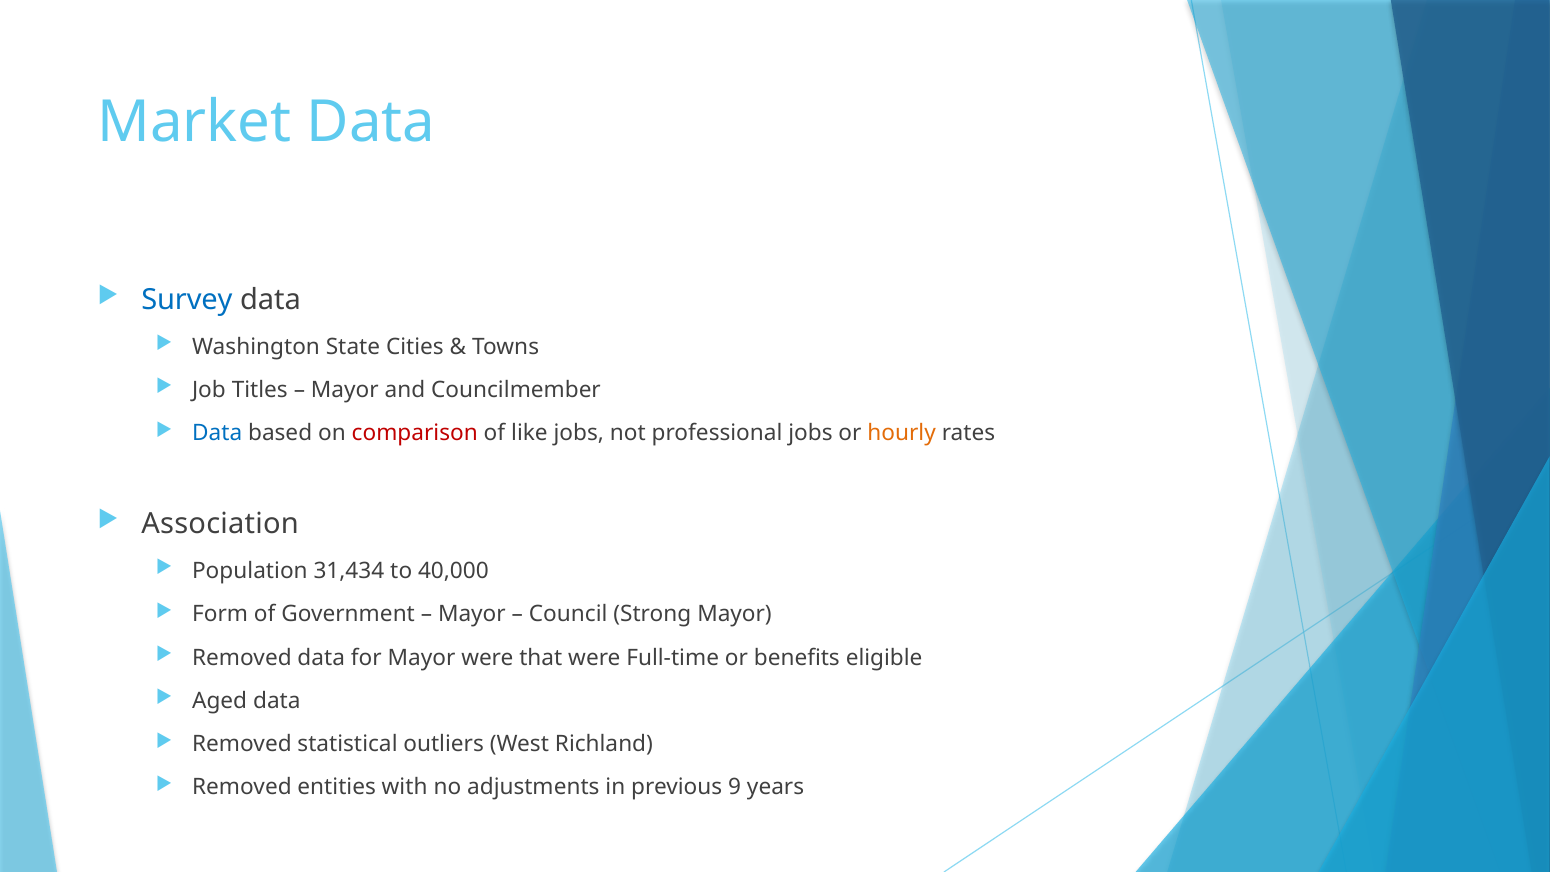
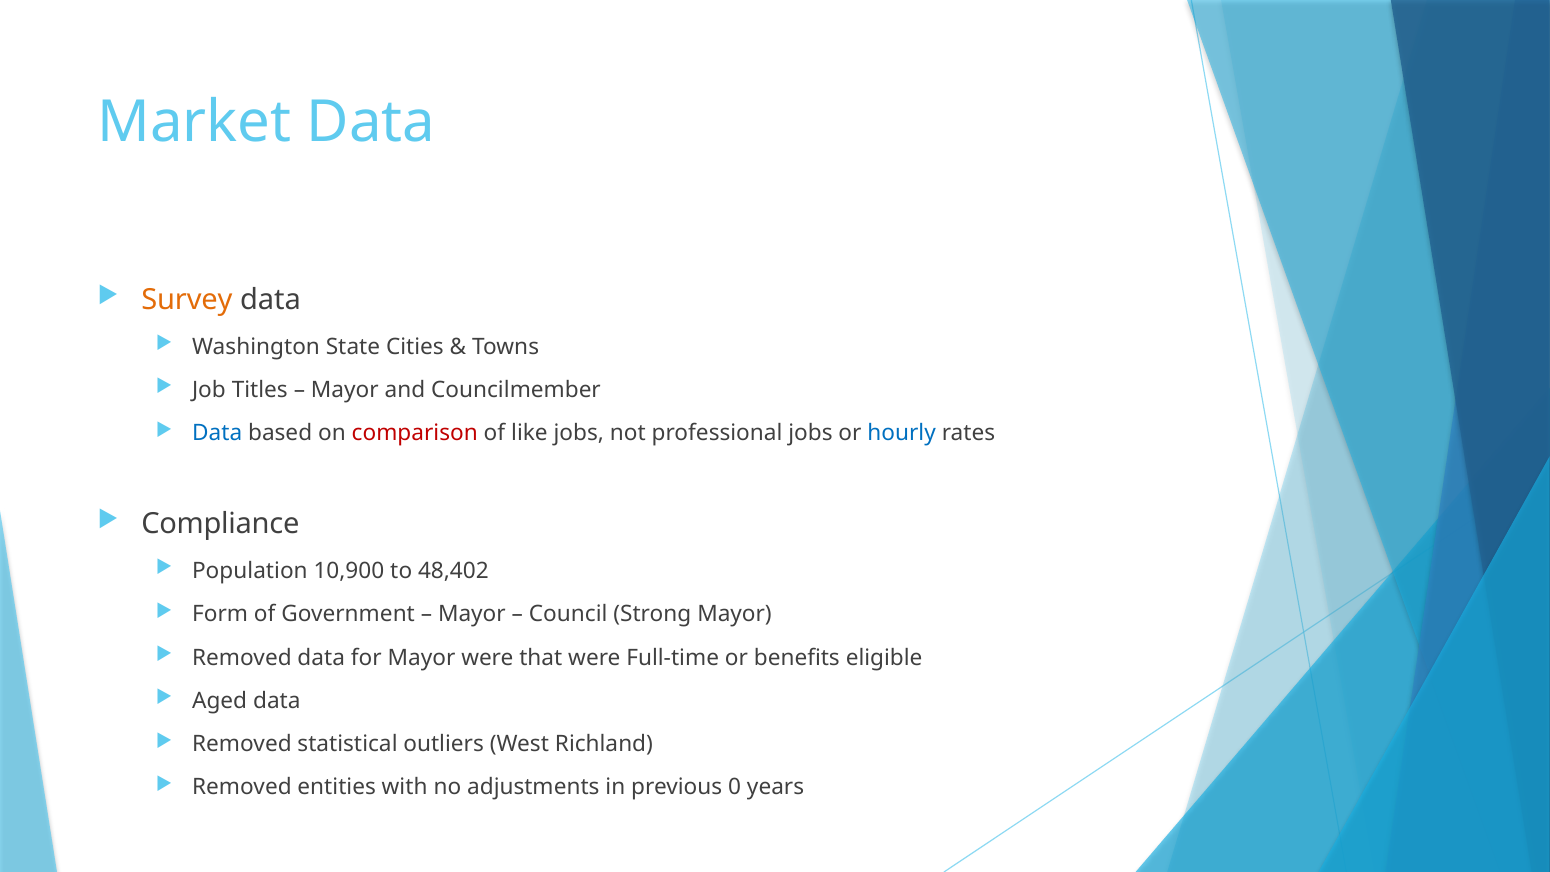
Survey colour: blue -> orange (187, 300)
hourly colour: orange -> blue (902, 433)
Association: Association -> Compliance (220, 524)
31,434: 31,434 -> 10,900 (349, 571)
40,000: 40,000 -> 48,402 (453, 571)
9: 9 -> 0 (735, 787)
